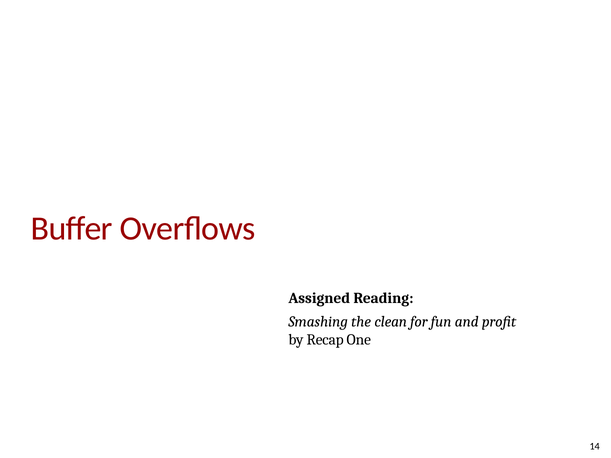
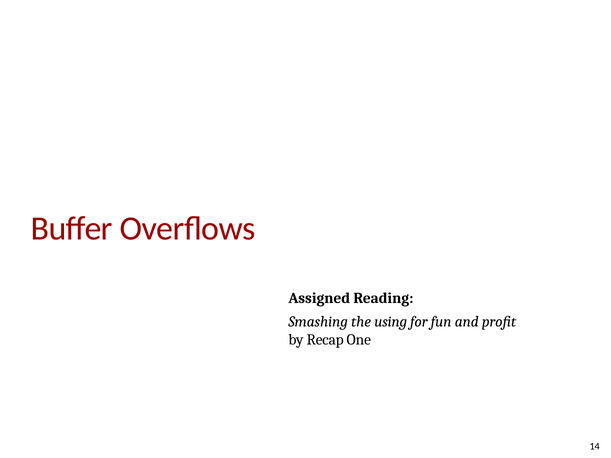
clean: clean -> using (391, 322)
